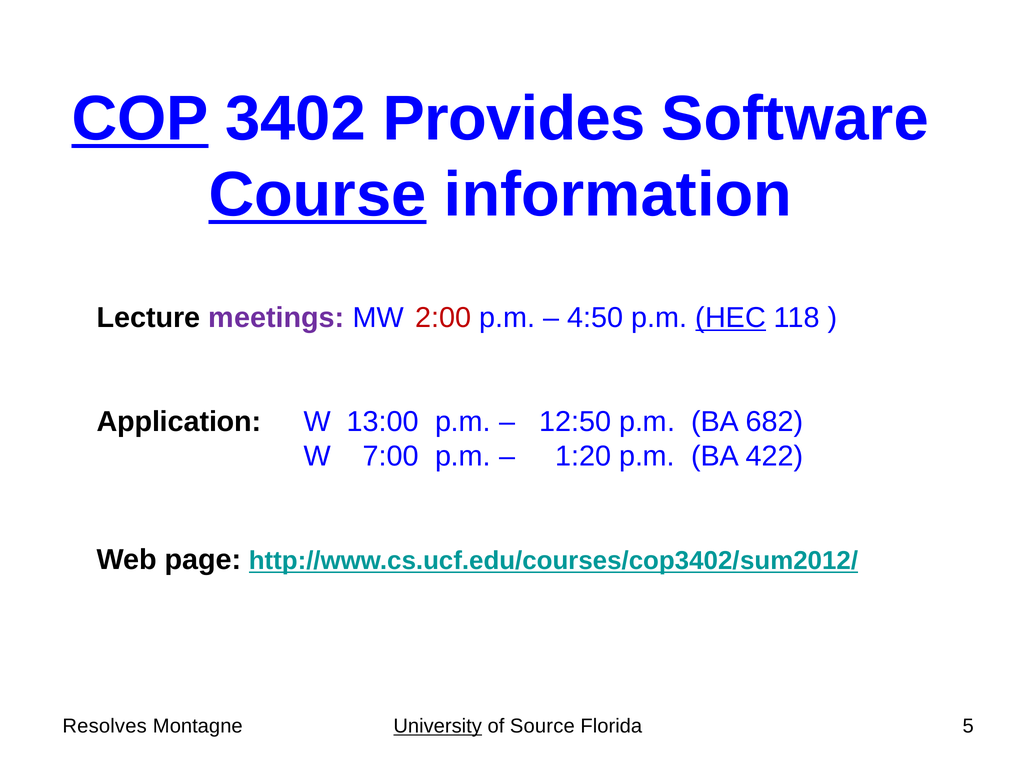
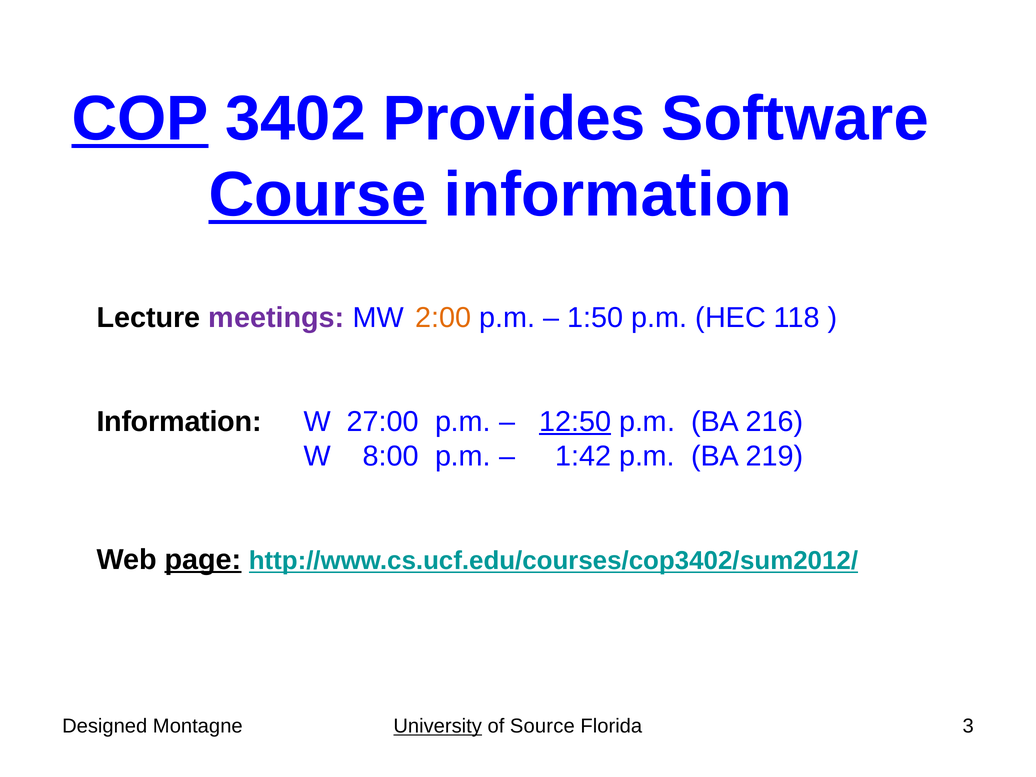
2:00 colour: red -> orange (443, 318)
4:50: 4:50 -> 1:50 (595, 318)
HEC underline: present -> none (731, 318)
Application: Application -> Information (179, 422)
13:00: 13:00 -> 27:00 (383, 422)
12:50 underline: none -> present (575, 422)
682: 682 -> 216 (774, 422)
7:00: 7:00 -> 8:00 (391, 456)
1:20: 1:20 -> 1:42 (583, 456)
422: 422 -> 219 (774, 456)
page underline: none -> present (203, 560)
Resolves: Resolves -> Designed (105, 726)
5: 5 -> 3 (968, 726)
